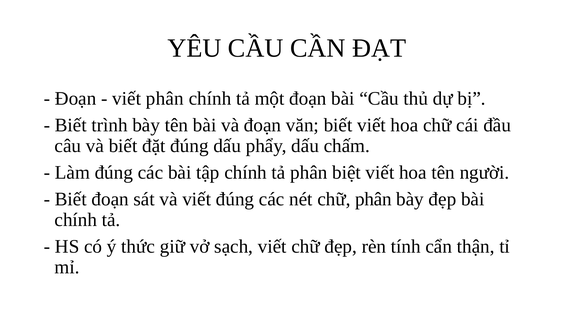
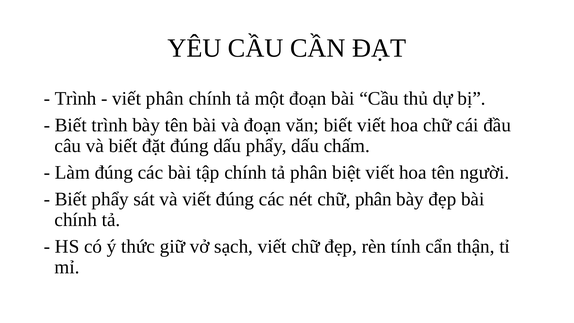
Đoạn: Đoạn -> Trình (76, 98)
Biết đoạn: đoạn -> phẩy (110, 199)
